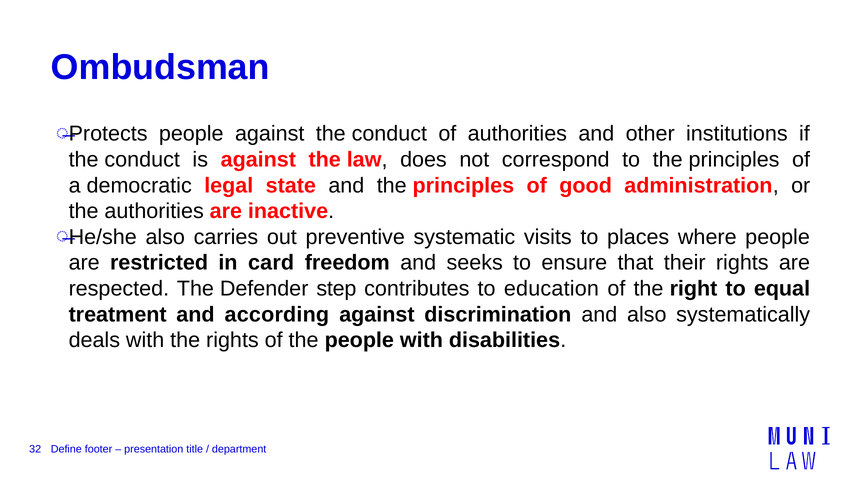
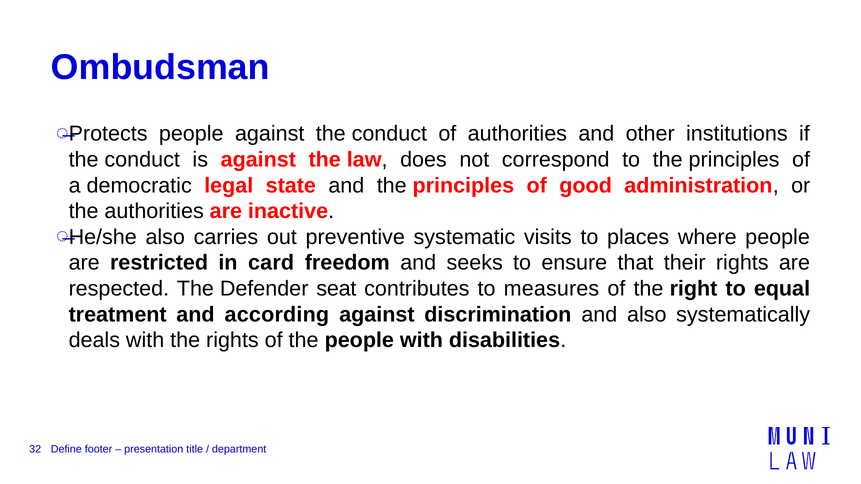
step: step -> seat (336, 289)
education: education -> measures (551, 289)
